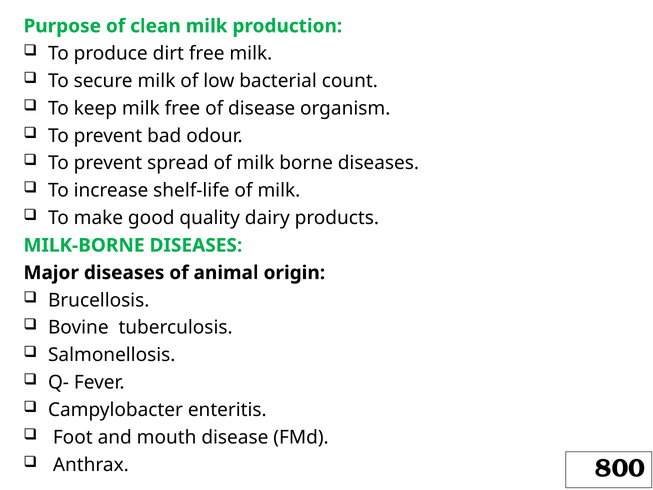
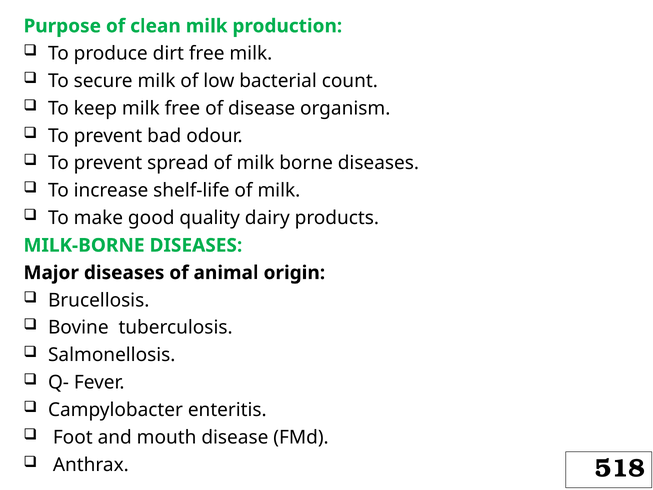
800: 800 -> 518 (620, 468)
